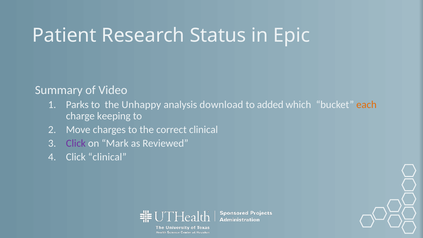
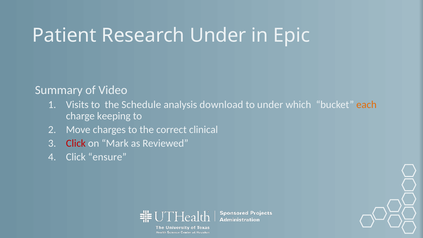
Research Status: Status -> Under (218, 36)
Parks: Parks -> Visits (77, 105)
Unhappy: Unhappy -> Schedule (141, 105)
to added: added -> under (270, 105)
Click colour: purple -> red (76, 143)
Click clinical: clinical -> ensure (107, 157)
